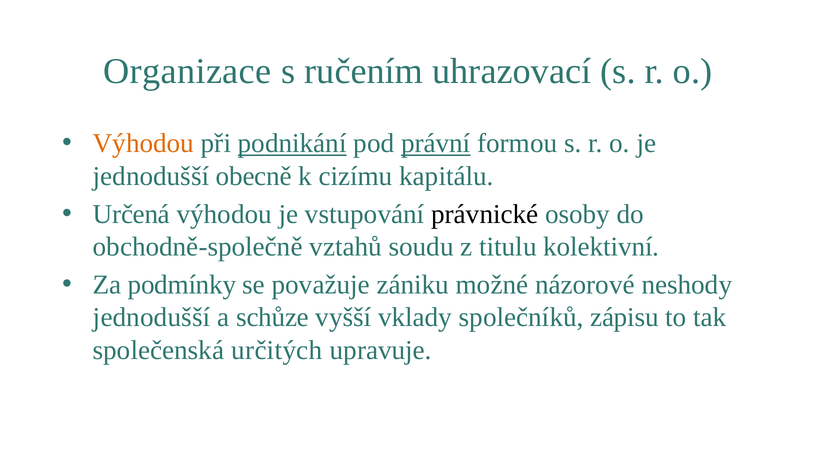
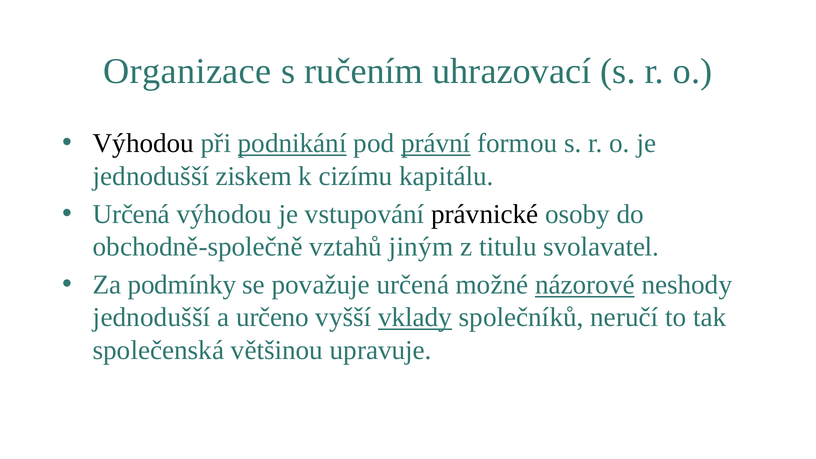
Výhodou colour: orange -> black (143, 143)
obecně: obecně -> ziskem (254, 176)
soudu: soudu -> jiným (421, 247)
kolektivní: kolektivní -> svolavatel (601, 247)
považuje zániku: zániku -> určená (413, 285)
názorové underline: none -> present (585, 285)
schůze: schůze -> určeno (273, 318)
vklady underline: none -> present (415, 318)
zápisu: zápisu -> neručí (624, 318)
určitých: určitých -> většinou (277, 350)
